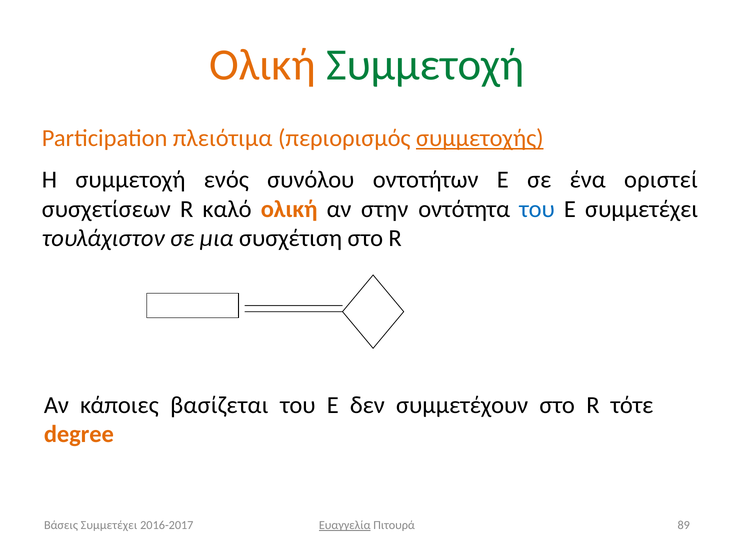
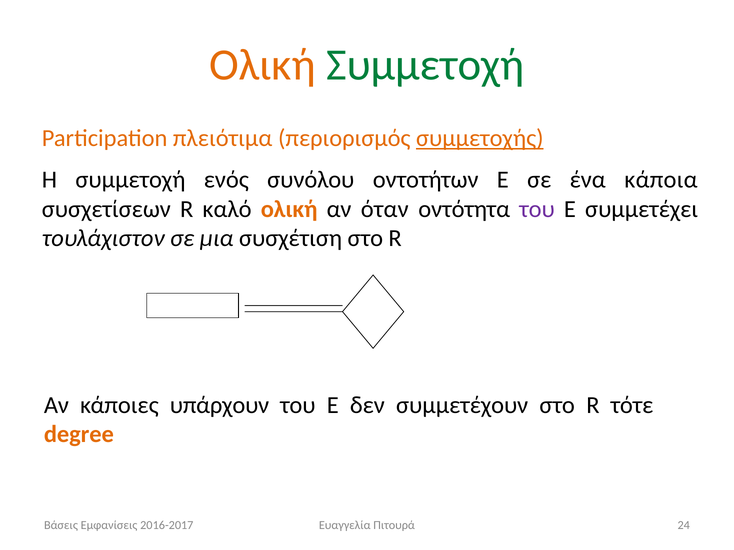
οριστεί: οριστεί -> κάποια (661, 180)
στην: στην -> όταν (385, 209)
του colour: blue -> purple (537, 209)
βασίζεται: βασίζεται -> υπάρχουν (220, 405)
Βάσεις Συμμετέχει: Συμμετέχει -> Εμφανίσεις (109, 526)
Ευαγγελία underline: present -> none (345, 526)
89: 89 -> 24 (684, 526)
